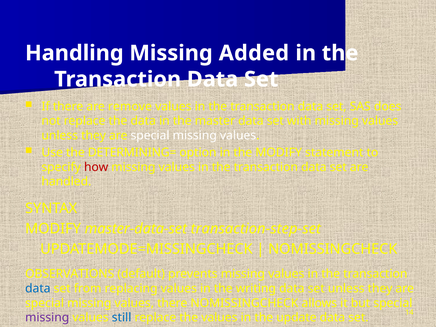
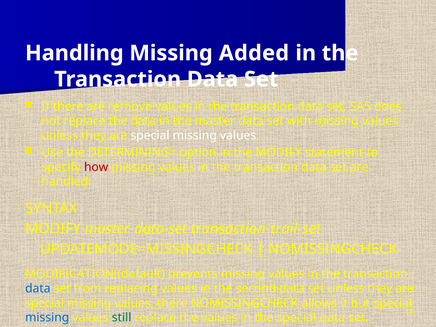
transaction-step-set: transaction-step-set -> transaction-trail-set (256, 229)
OBSERVATIONS: OBSERVATIONS -> MODIFICATION (70, 274)
writing: writing -> second (256, 289)
missing colour: purple -> blue (47, 318)
still colour: blue -> green (122, 318)
the update: update -> special (296, 318)
